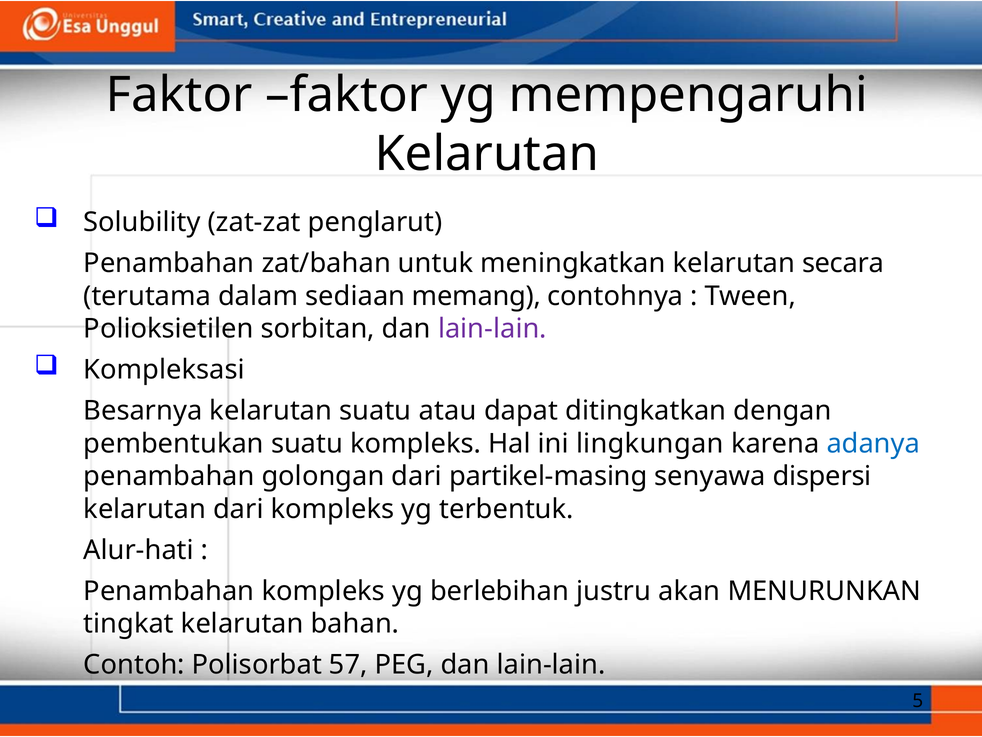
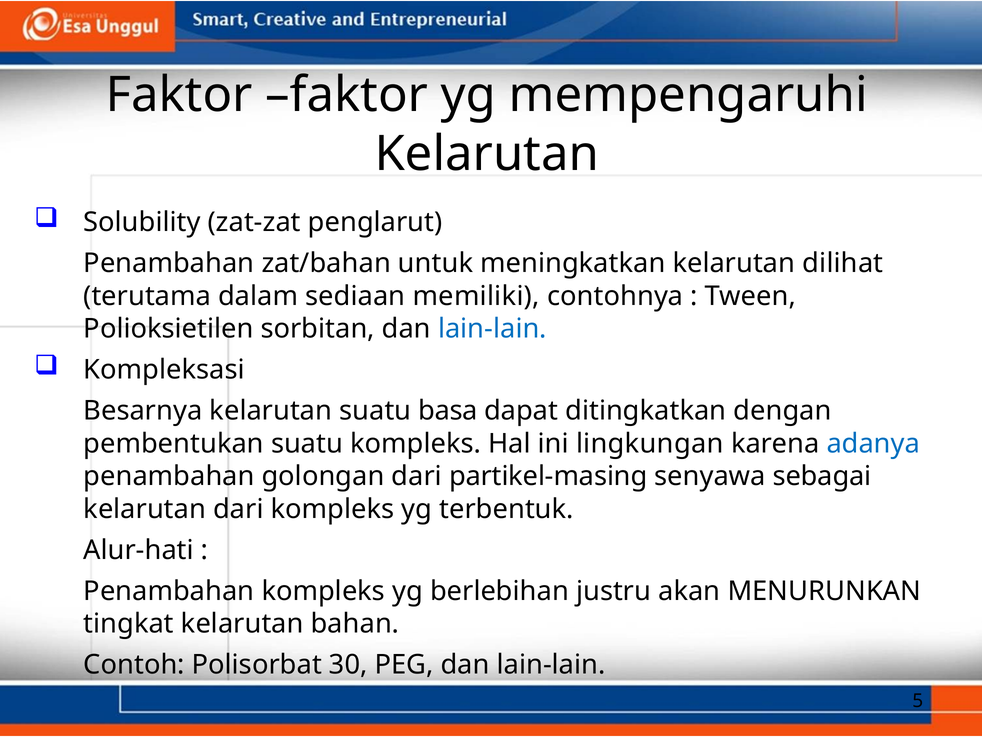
secara: secara -> dilihat (843, 263)
memang: memang -> memiliki (476, 296)
lain-lain colour: purple -> blue (492, 329)
atau: atau -> basa (448, 411)
dispersi: dispersi -> sebagai (822, 476)
57: 57 -> 30 (348, 664)
